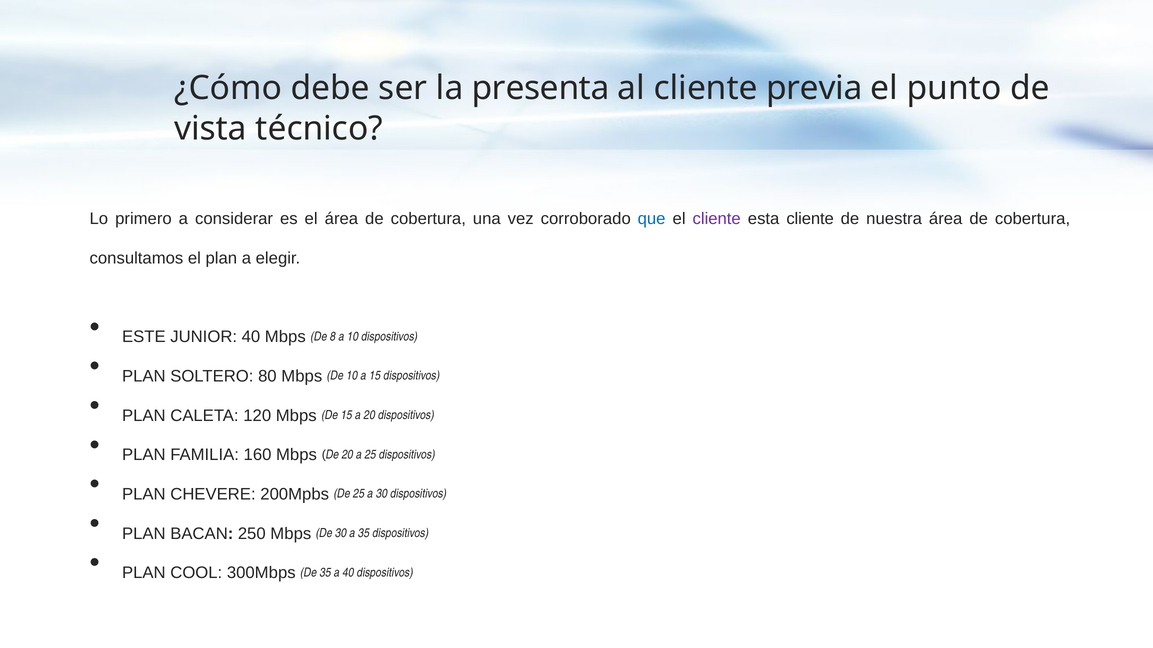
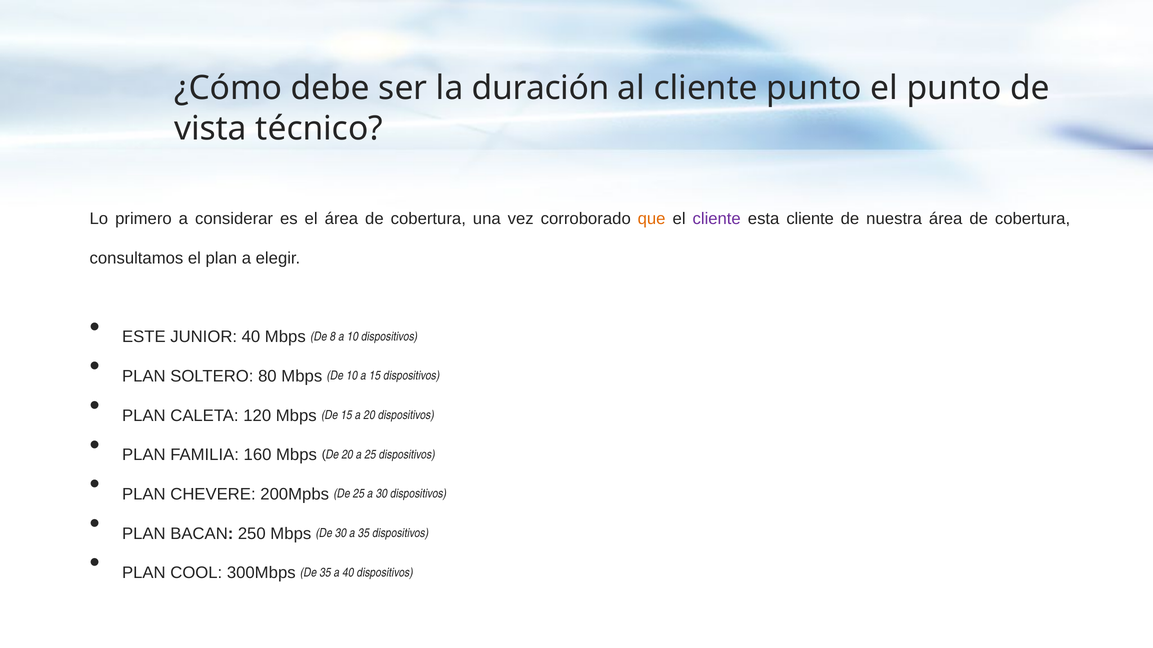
presenta: presenta -> duración (541, 88)
cliente previa: previa -> punto (814, 88)
que colour: blue -> orange (652, 219)
